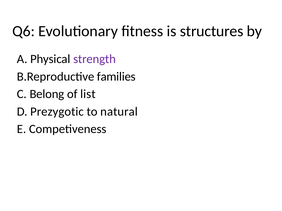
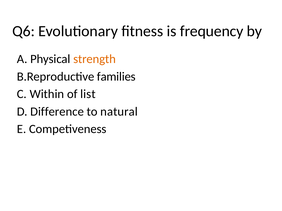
structures: structures -> frequency (212, 31)
strength colour: purple -> orange (95, 59)
Belong: Belong -> Within (47, 94)
Prezygotic: Prezygotic -> Difference (57, 112)
